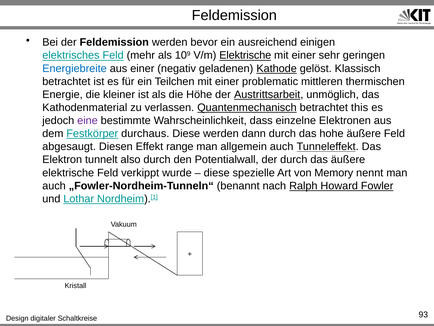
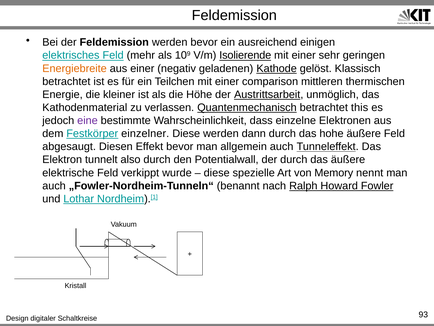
V/m Elektrische: Elektrische -> Isolierende (245, 55)
Energiebreite colour: blue -> orange (75, 68)
problematic: problematic -> comparison (270, 81)
durchaus: durchaus -> einzelner (145, 133)
Effekt range: range -> bevor (180, 146)
